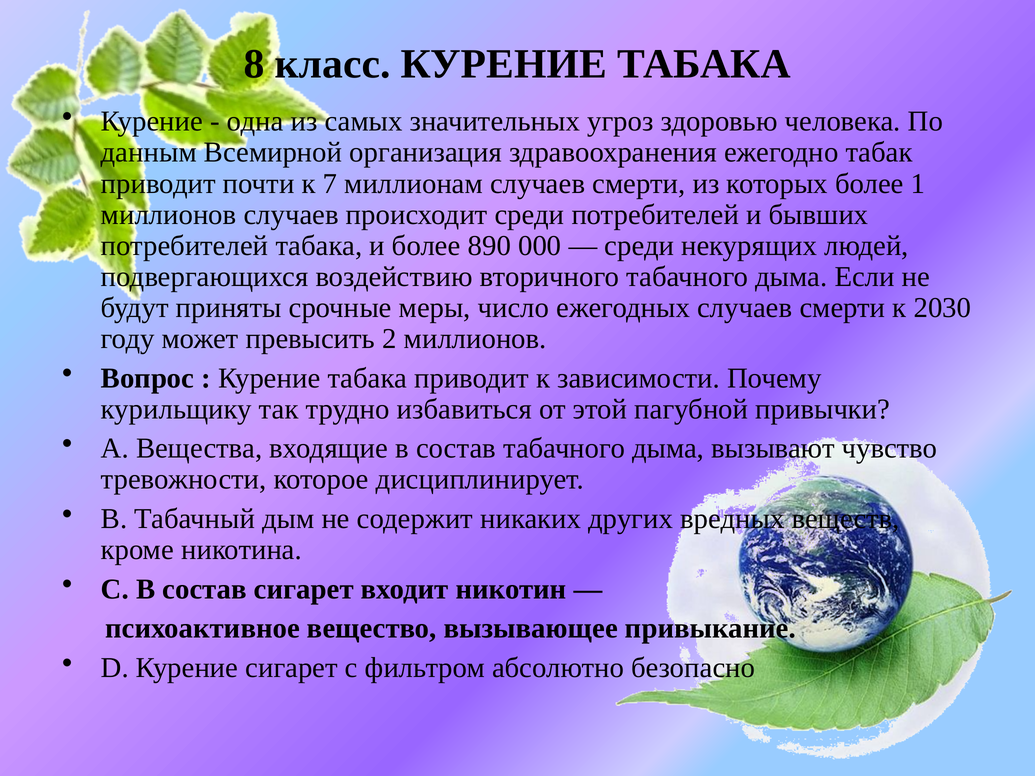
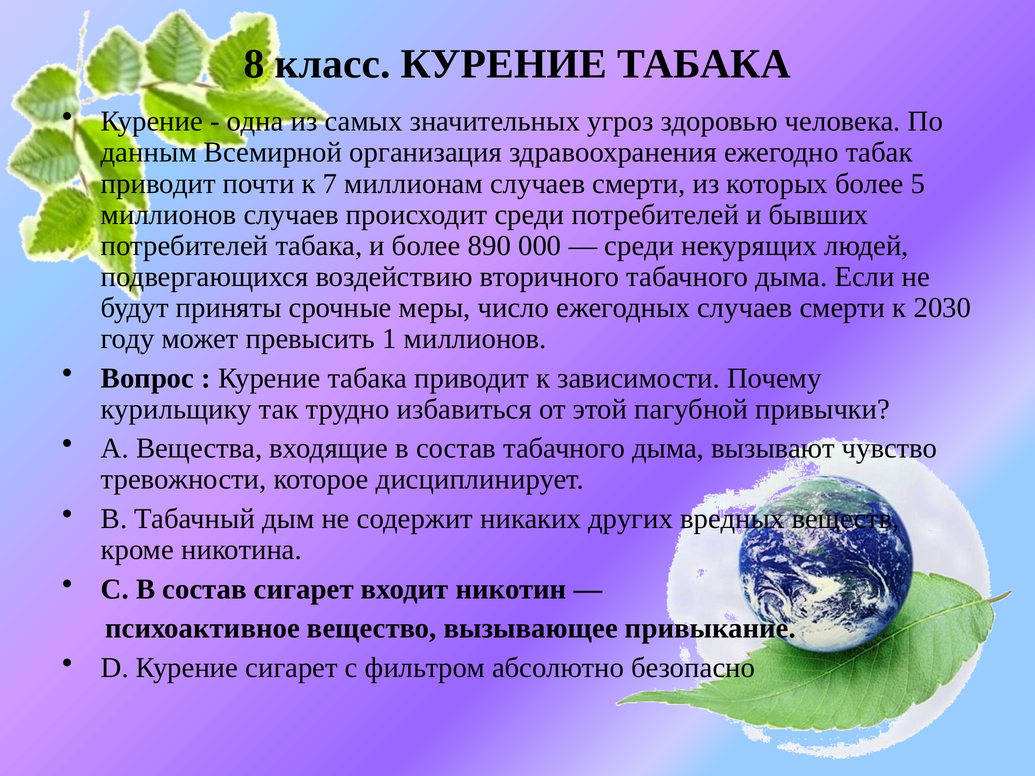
1: 1 -> 5 (918, 184)
2: 2 -> 1 (389, 339)
